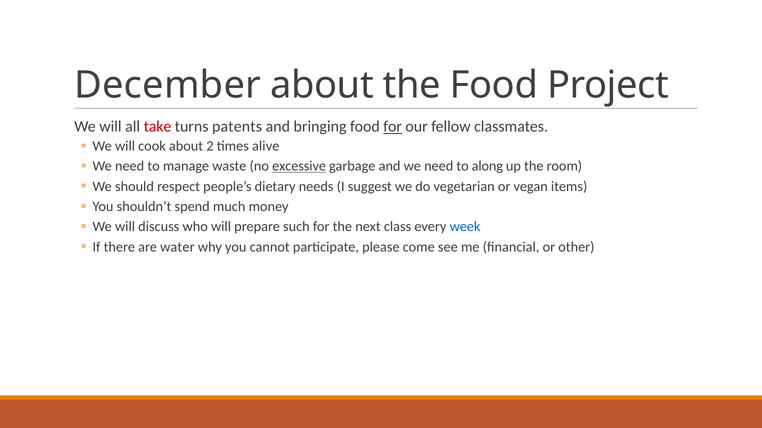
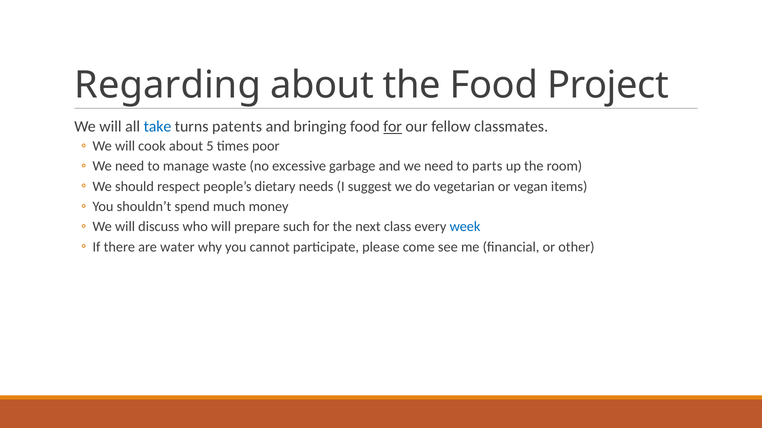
December: December -> Regarding (168, 85)
take colour: red -> blue (157, 127)
2: 2 -> 5 (210, 146)
alive: alive -> poor (266, 146)
excessive underline: present -> none (299, 166)
along: along -> parts (487, 166)
